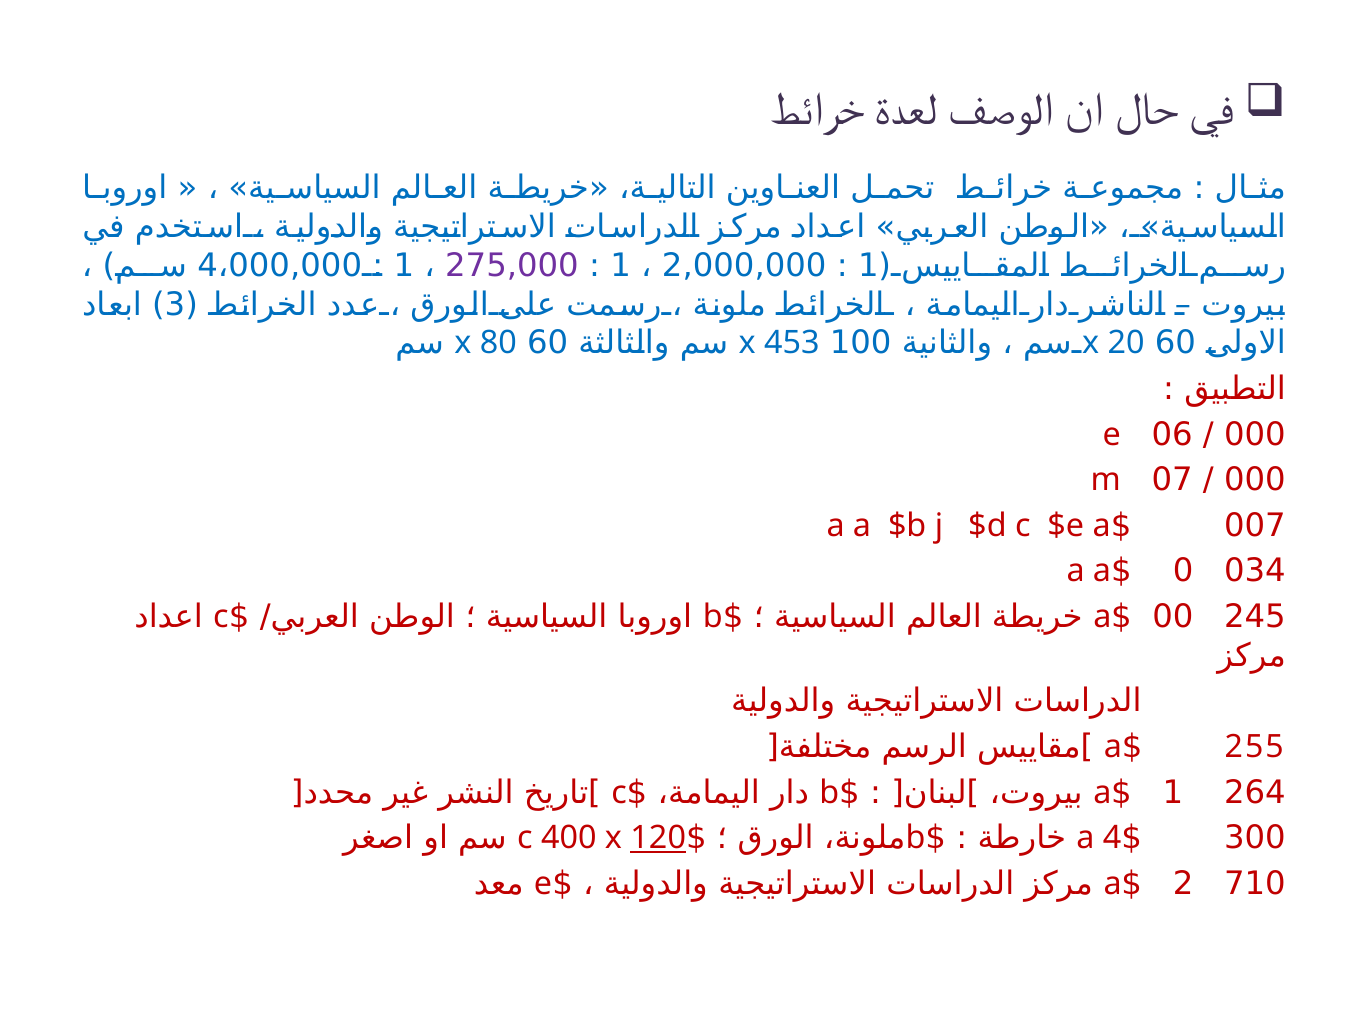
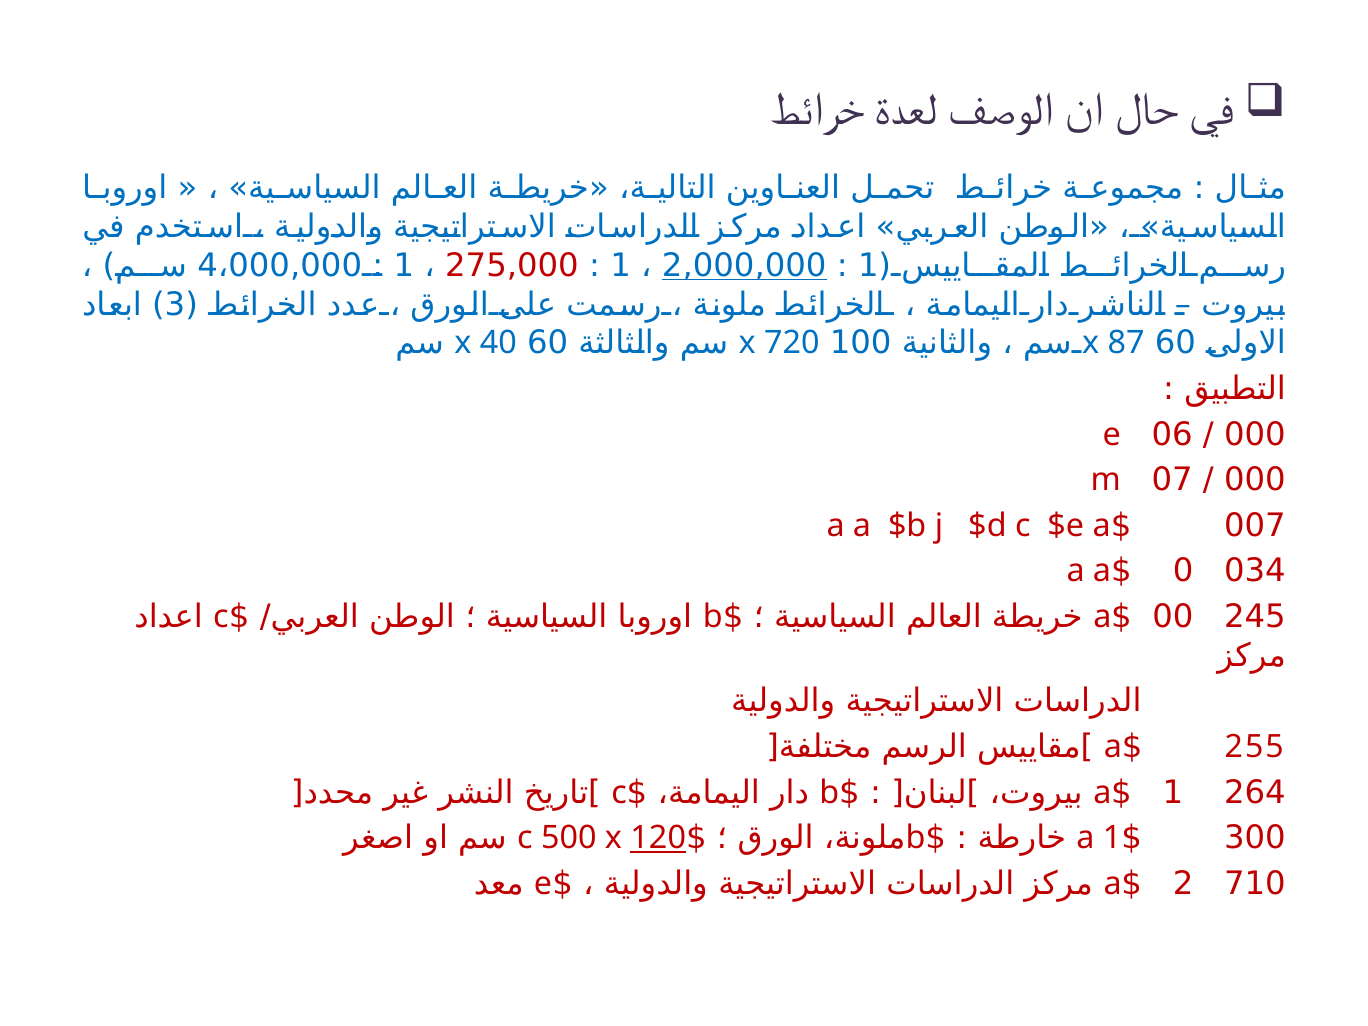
275,000 colour: purple -> red (512, 266)
2,000,000 underline: none -> present (744, 266)
80: 80 -> 40 (498, 343)
453: 453 -> 720 (792, 343)
20: 20 -> 87 (1126, 343)
400: 400 -> 500 (569, 838)
a 4: 4 -> 1 (1112, 838)
